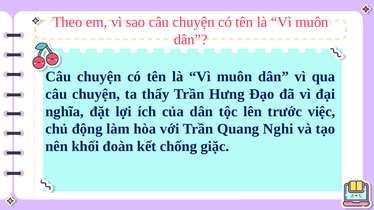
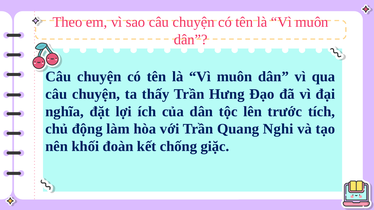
việc: việc -> tích (322, 112)
